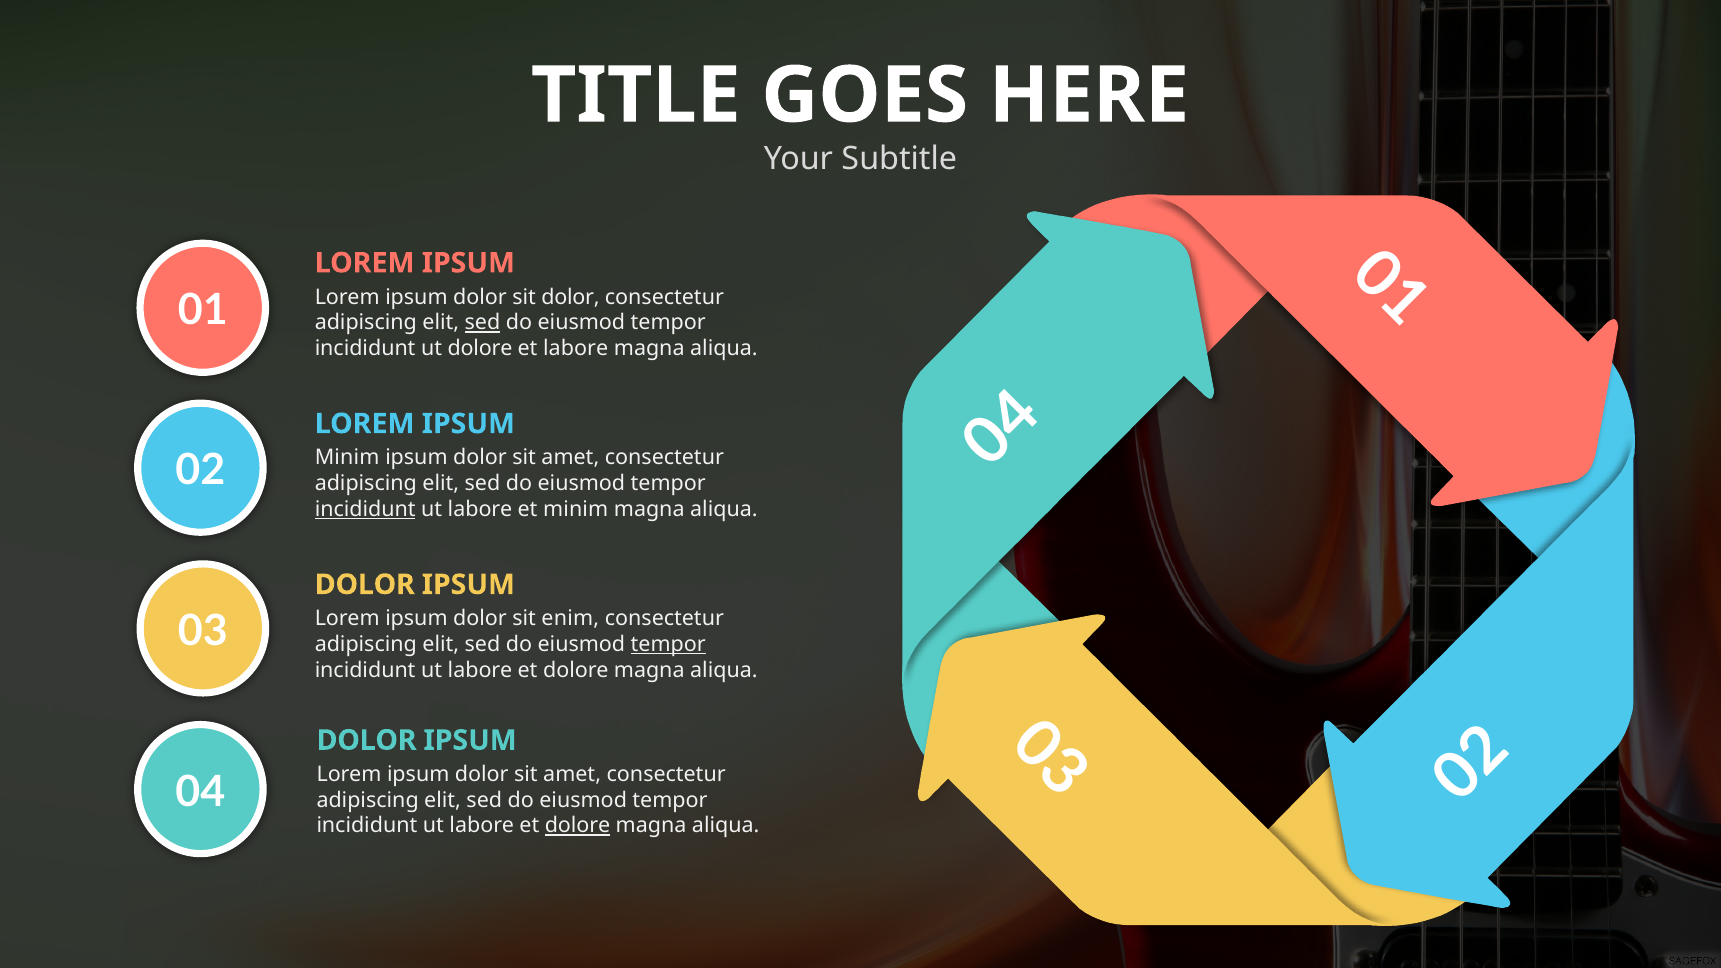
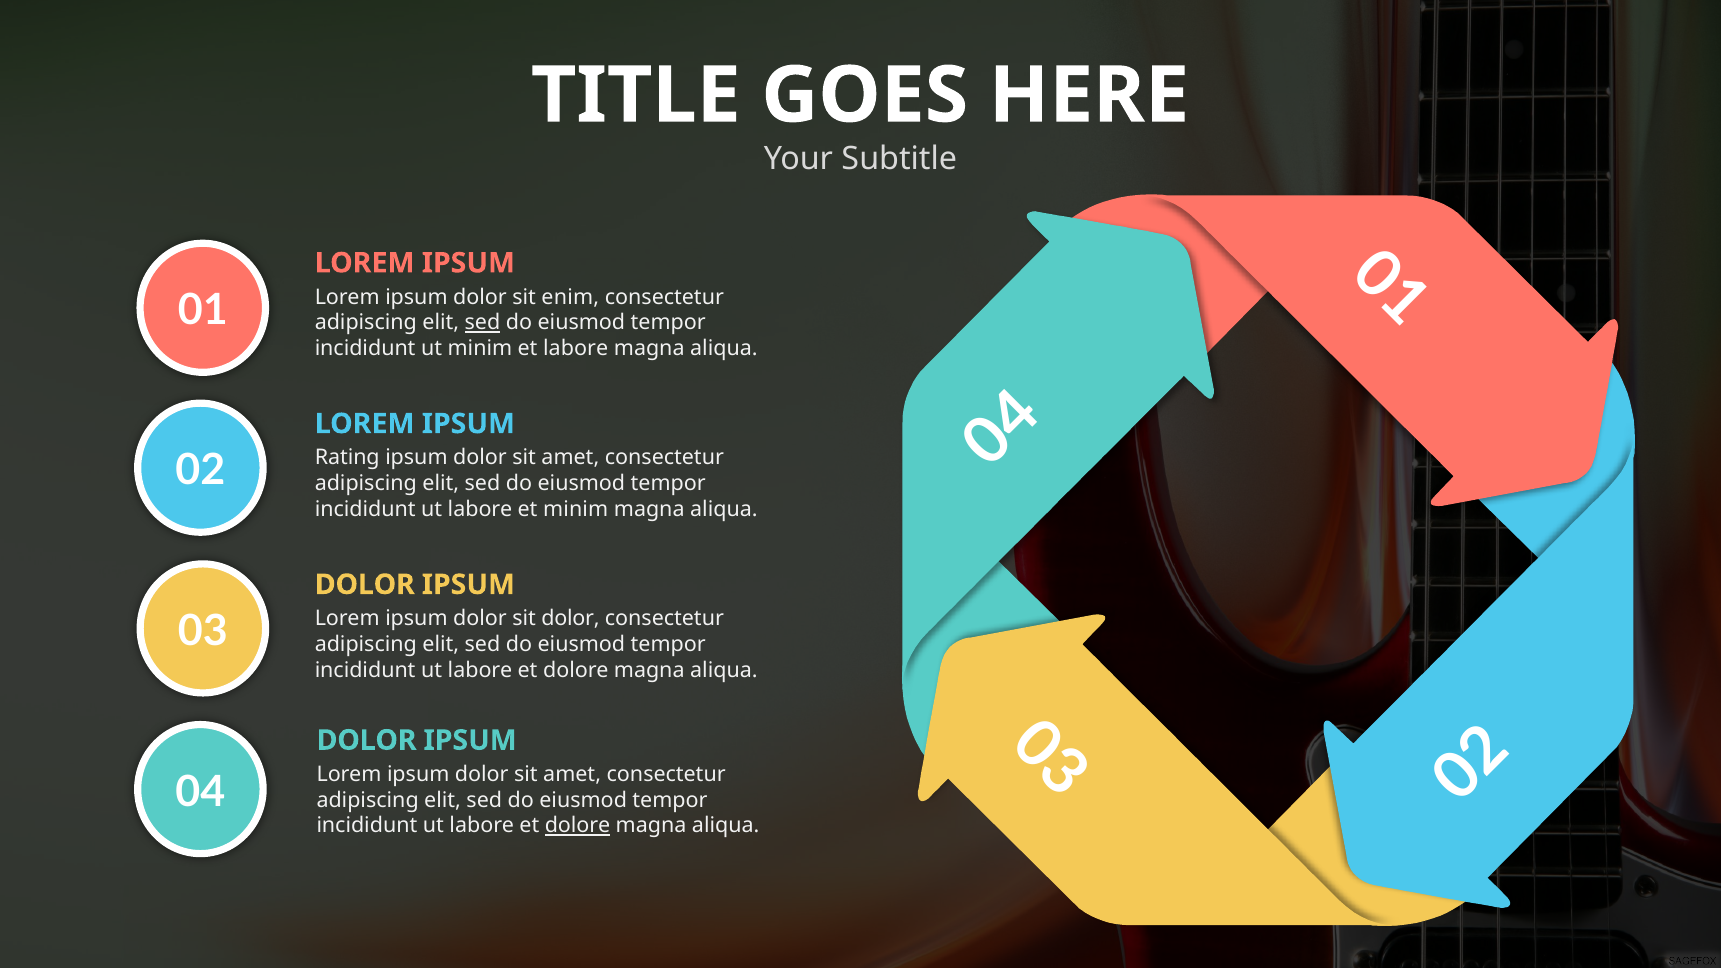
sit dolor: dolor -> enim (570, 297)
ut dolore: dolore -> minim (480, 349)
Minim: Minim -> Rating (347, 458)
incididunt underline: present -> none (365, 509)
sit enim: enim -> dolor (570, 619)
tempor underline: present -> none (668, 644)
